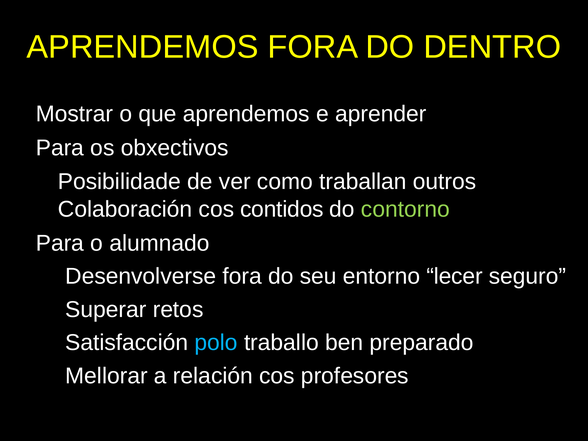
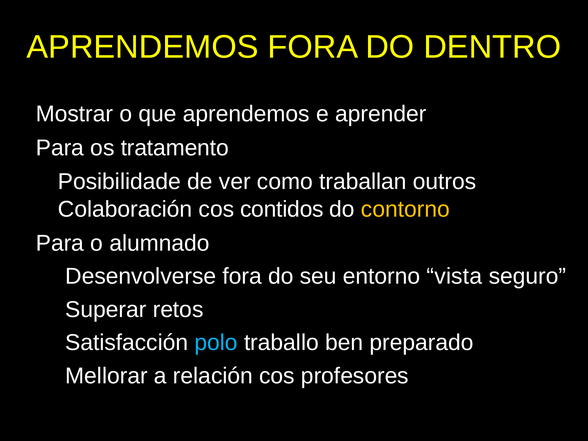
obxectivos: obxectivos -> tratamento (175, 148)
contorno colour: light green -> yellow (405, 209)
lecer: lecer -> vista (454, 276)
